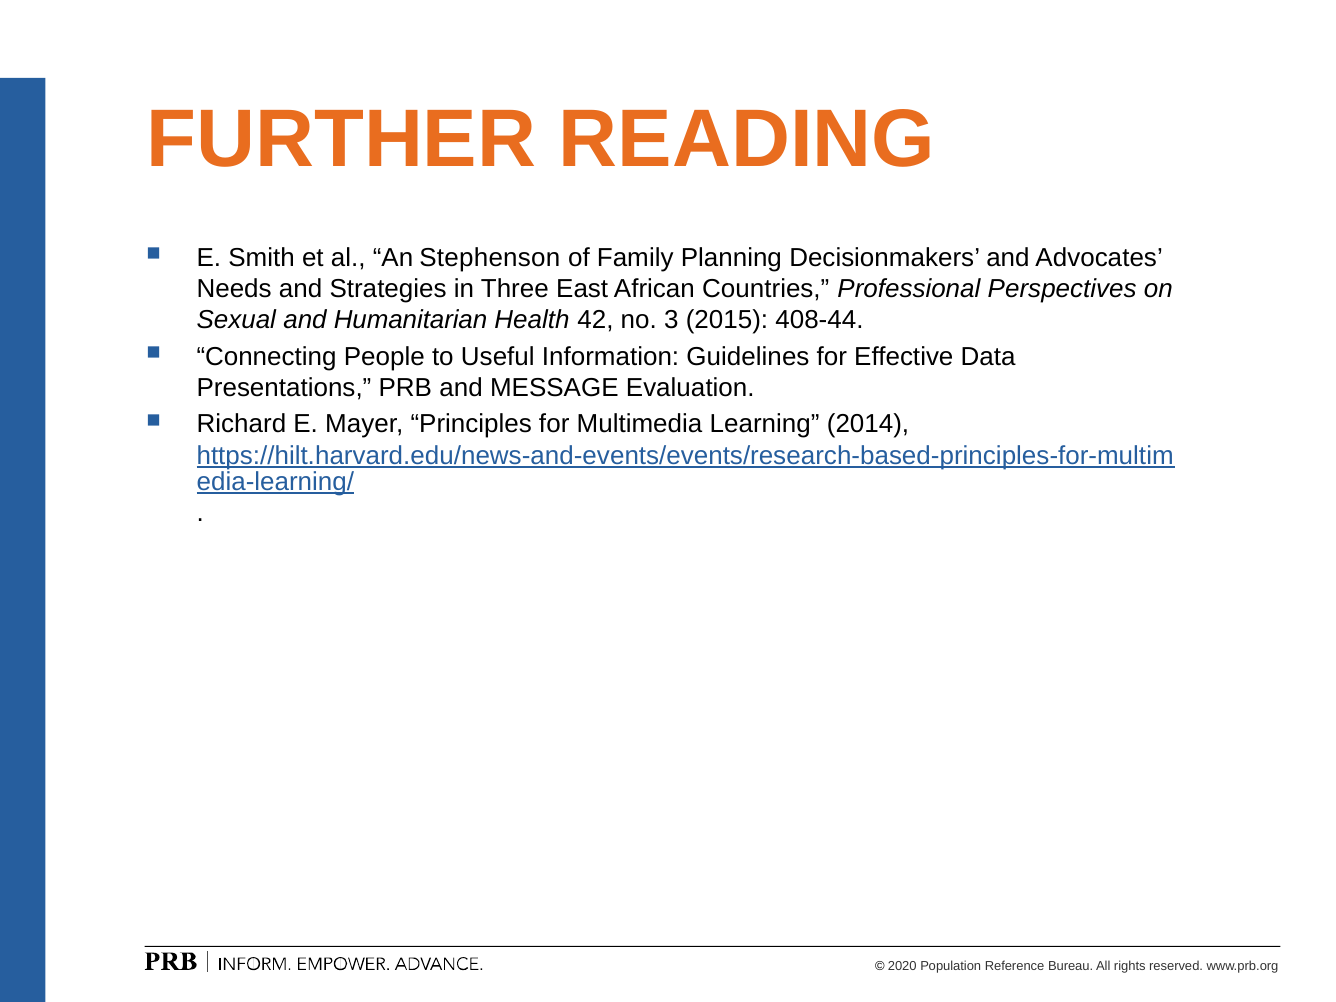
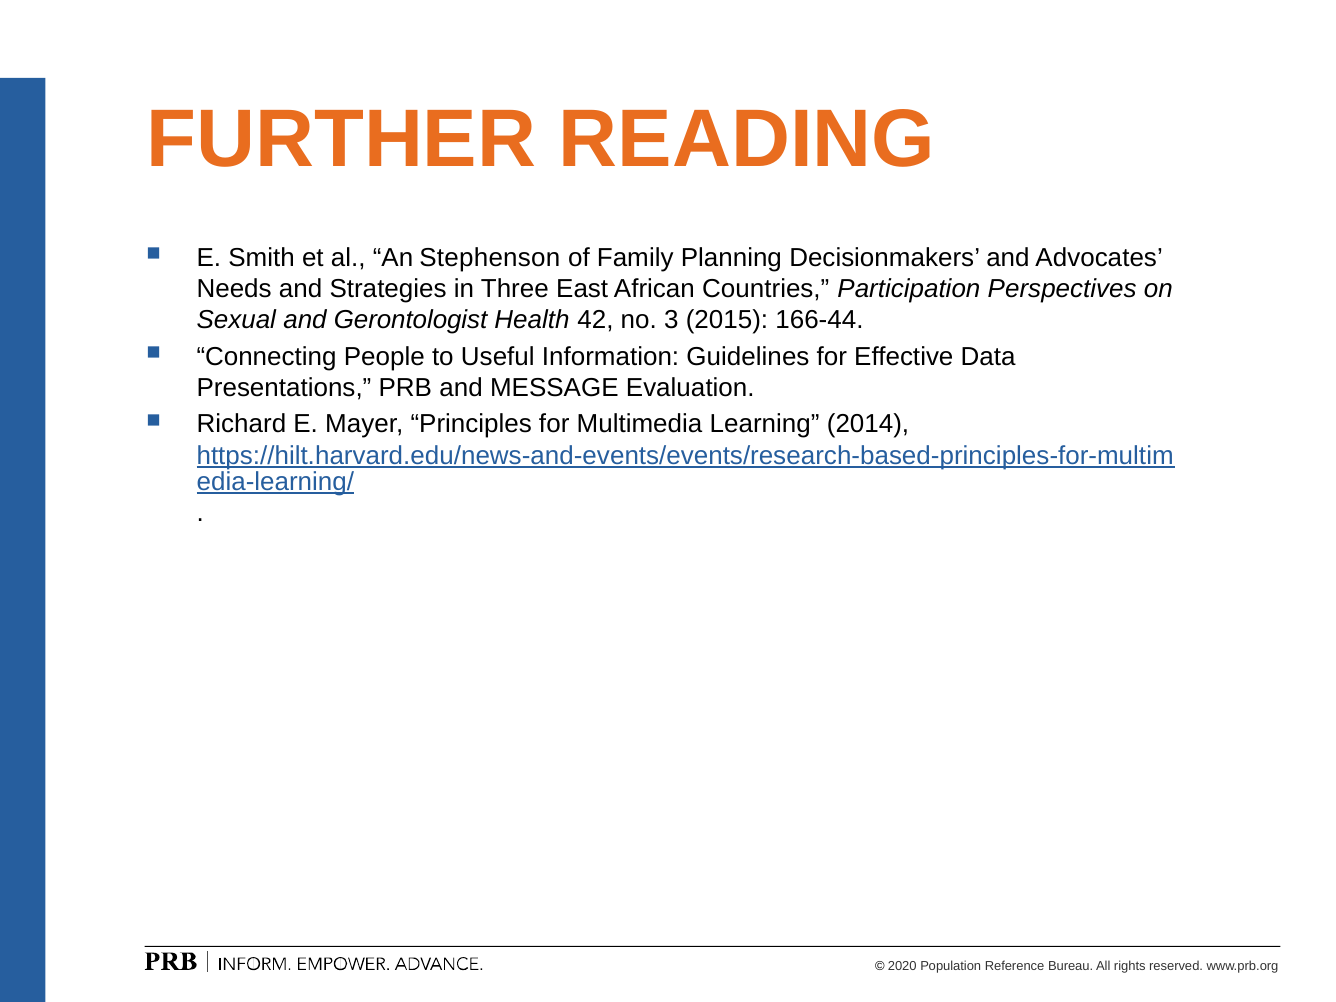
Professional: Professional -> Participation (909, 289)
Humanitarian: Humanitarian -> Gerontologist (411, 320)
408-44: 408-44 -> 166-44 (819, 320)
